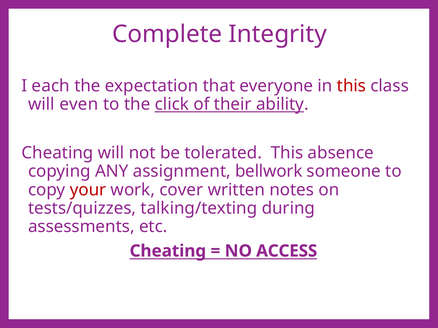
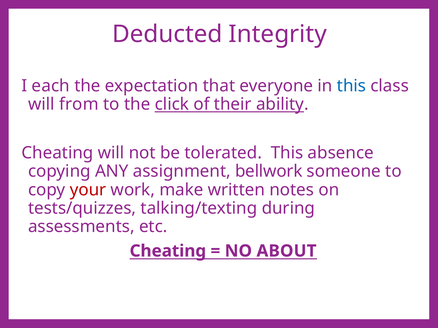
Complete: Complete -> Deducted (167, 34)
this colour: red -> blue (351, 86)
even: even -> from (79, 104)
cover: cover -> make (181, 190)
ACCESS: ACCESS -> ABOUT (287, 251)
